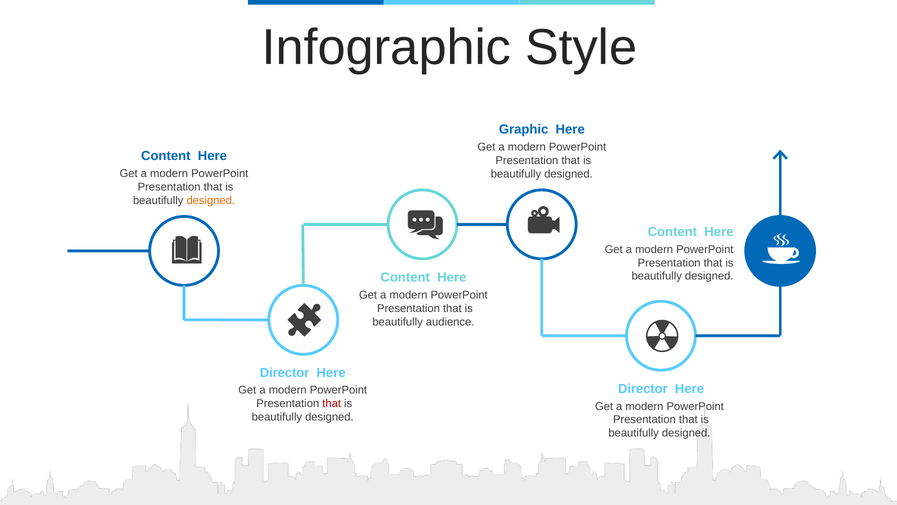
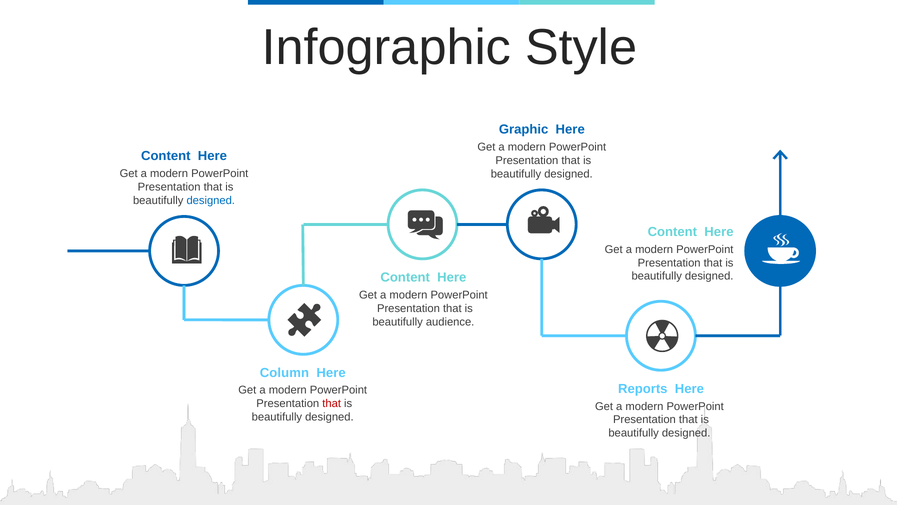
designed colour: orange -> blue (211, 200)
Director: Director -> Column (284, 372)
Director: Director -> Reports (643, 388)
